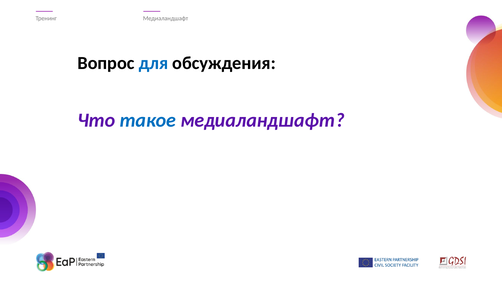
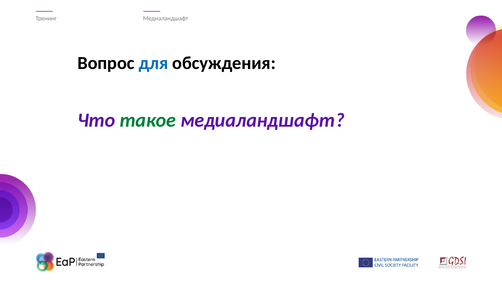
такое colour: blue -> green (148, 120)
